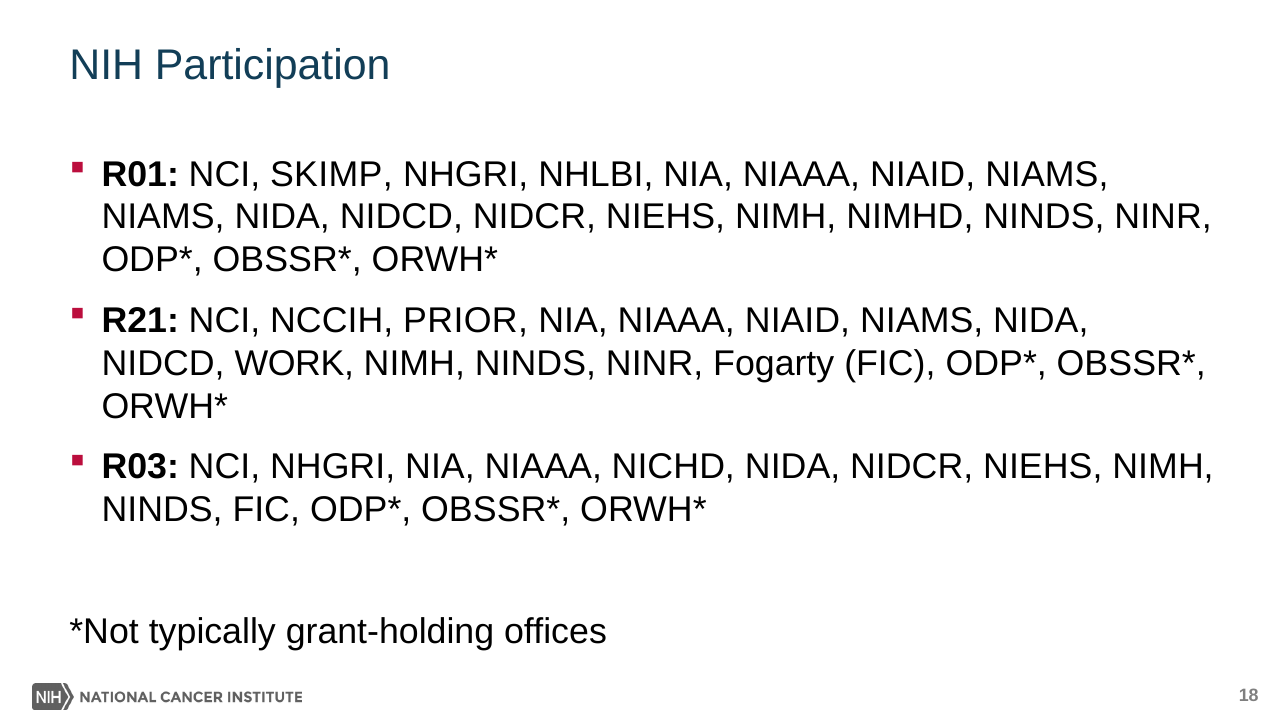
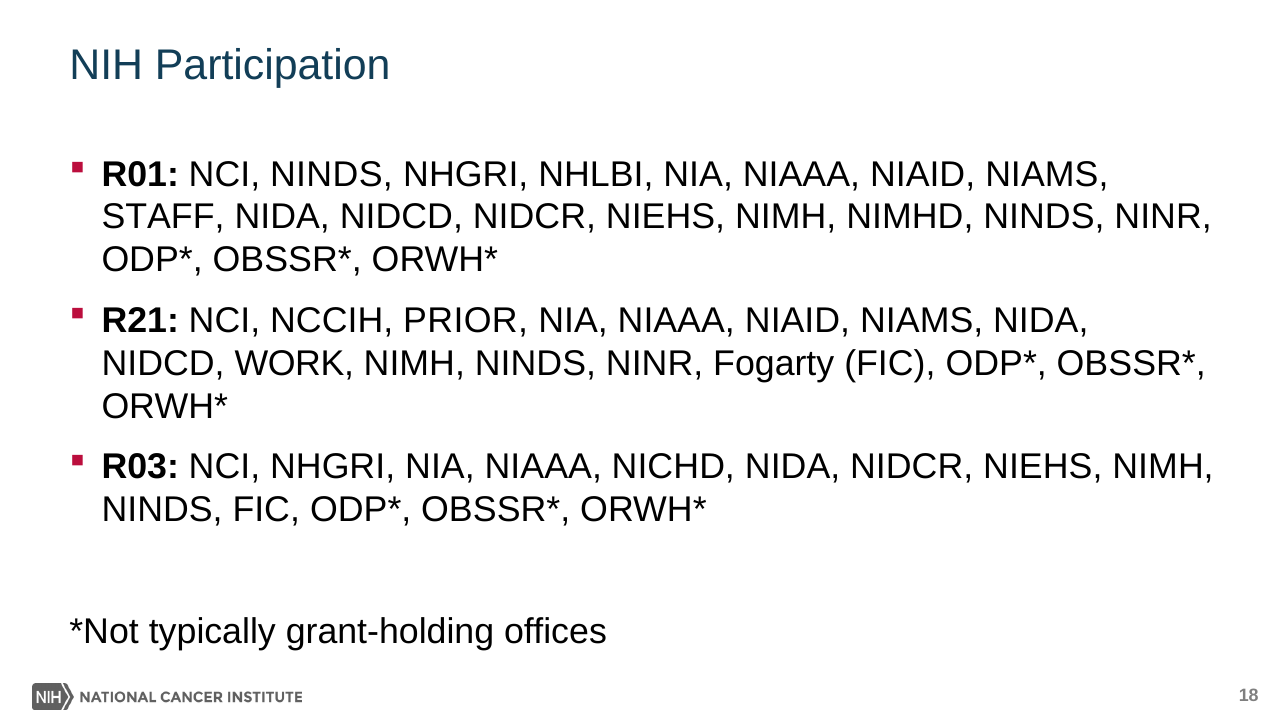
NCI SKIMP: SKIMP -> NINDS (331, 174)
NIAMS: NIAMS -> STAFF (163, 217)
